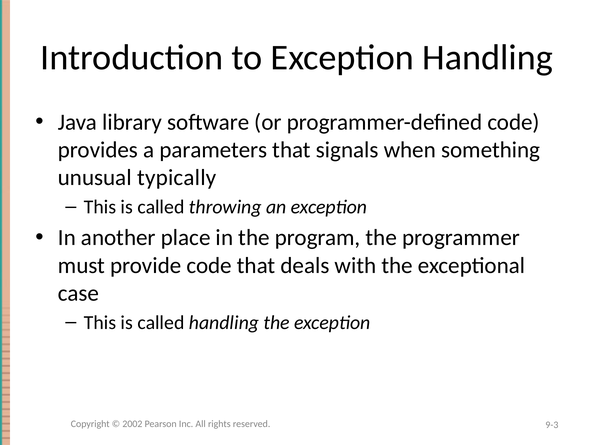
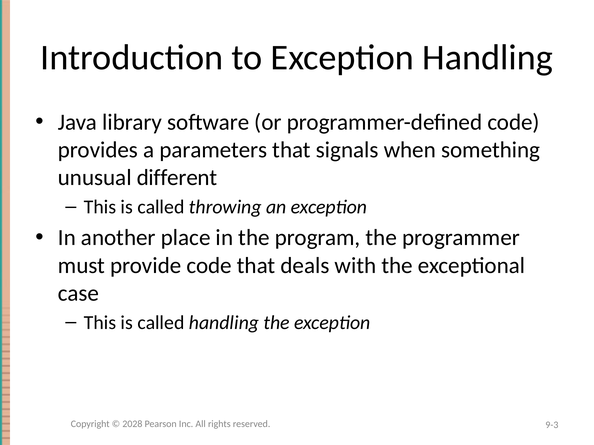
typically: typically -> different (177, 178)
2002: 2002 -> 2028 (132, 424)
